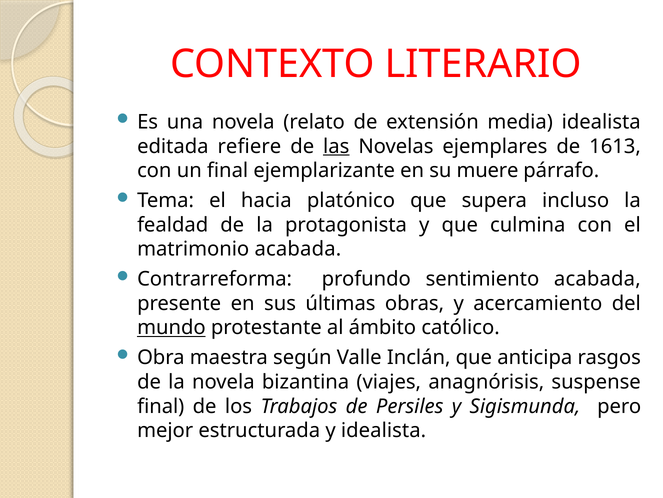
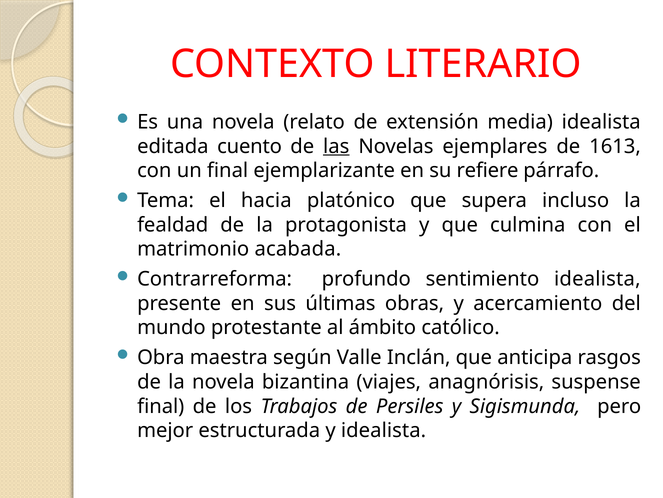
refiere: refiere -> cuento (250, 146)
muere: muere -> refiere (488, 170)
sentimiento acabada: acabada -> idealista (597, 279)
mundo underline: present -> none (171, 327)
